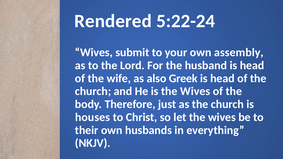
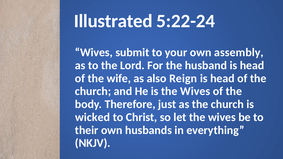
Rendered: Rendered -> Illustrated (113, 21)
Greek: Greek -> Reign (183, 78)
houses: houses -> wicked (93, 117)
